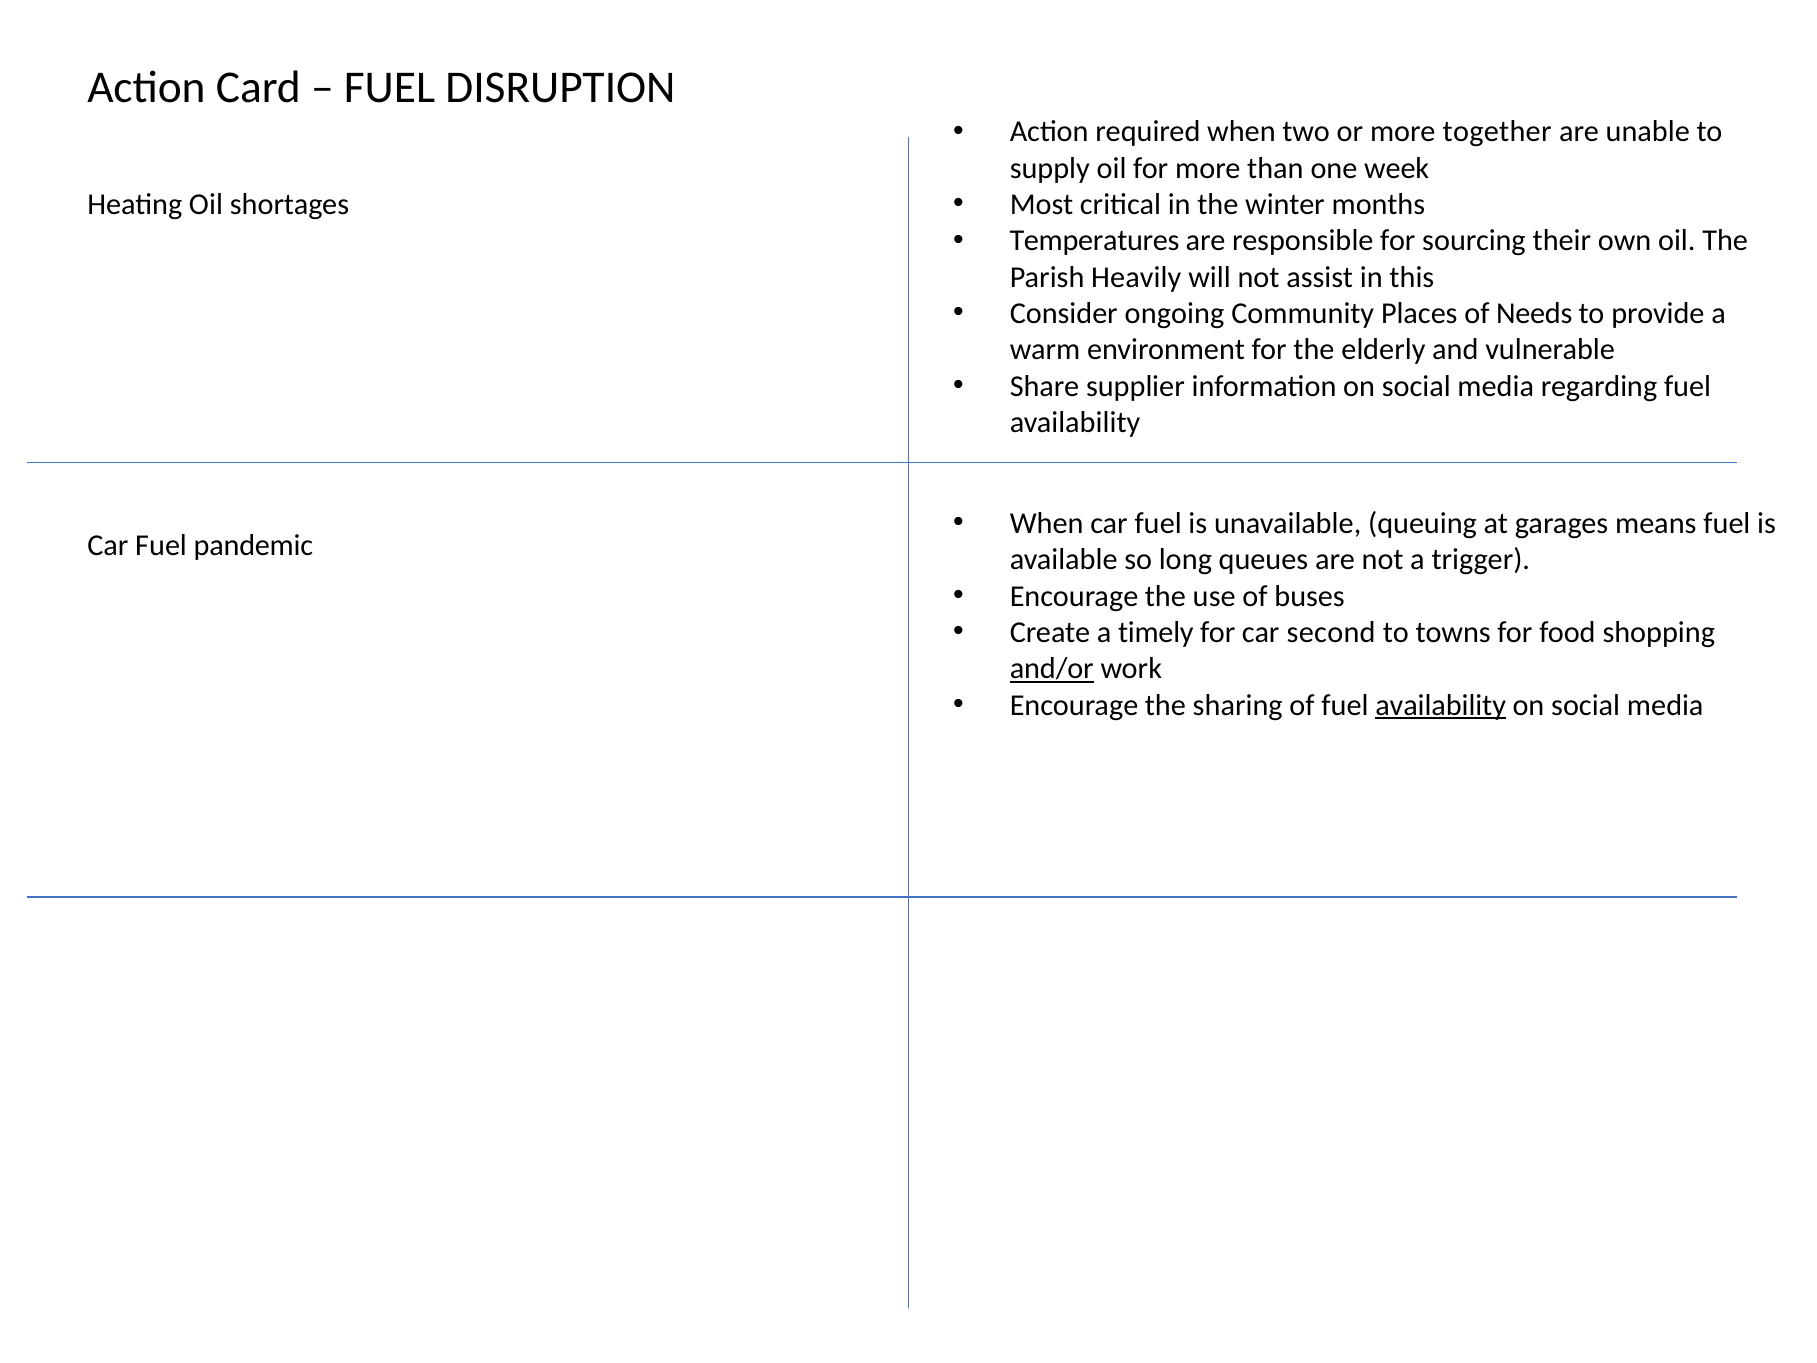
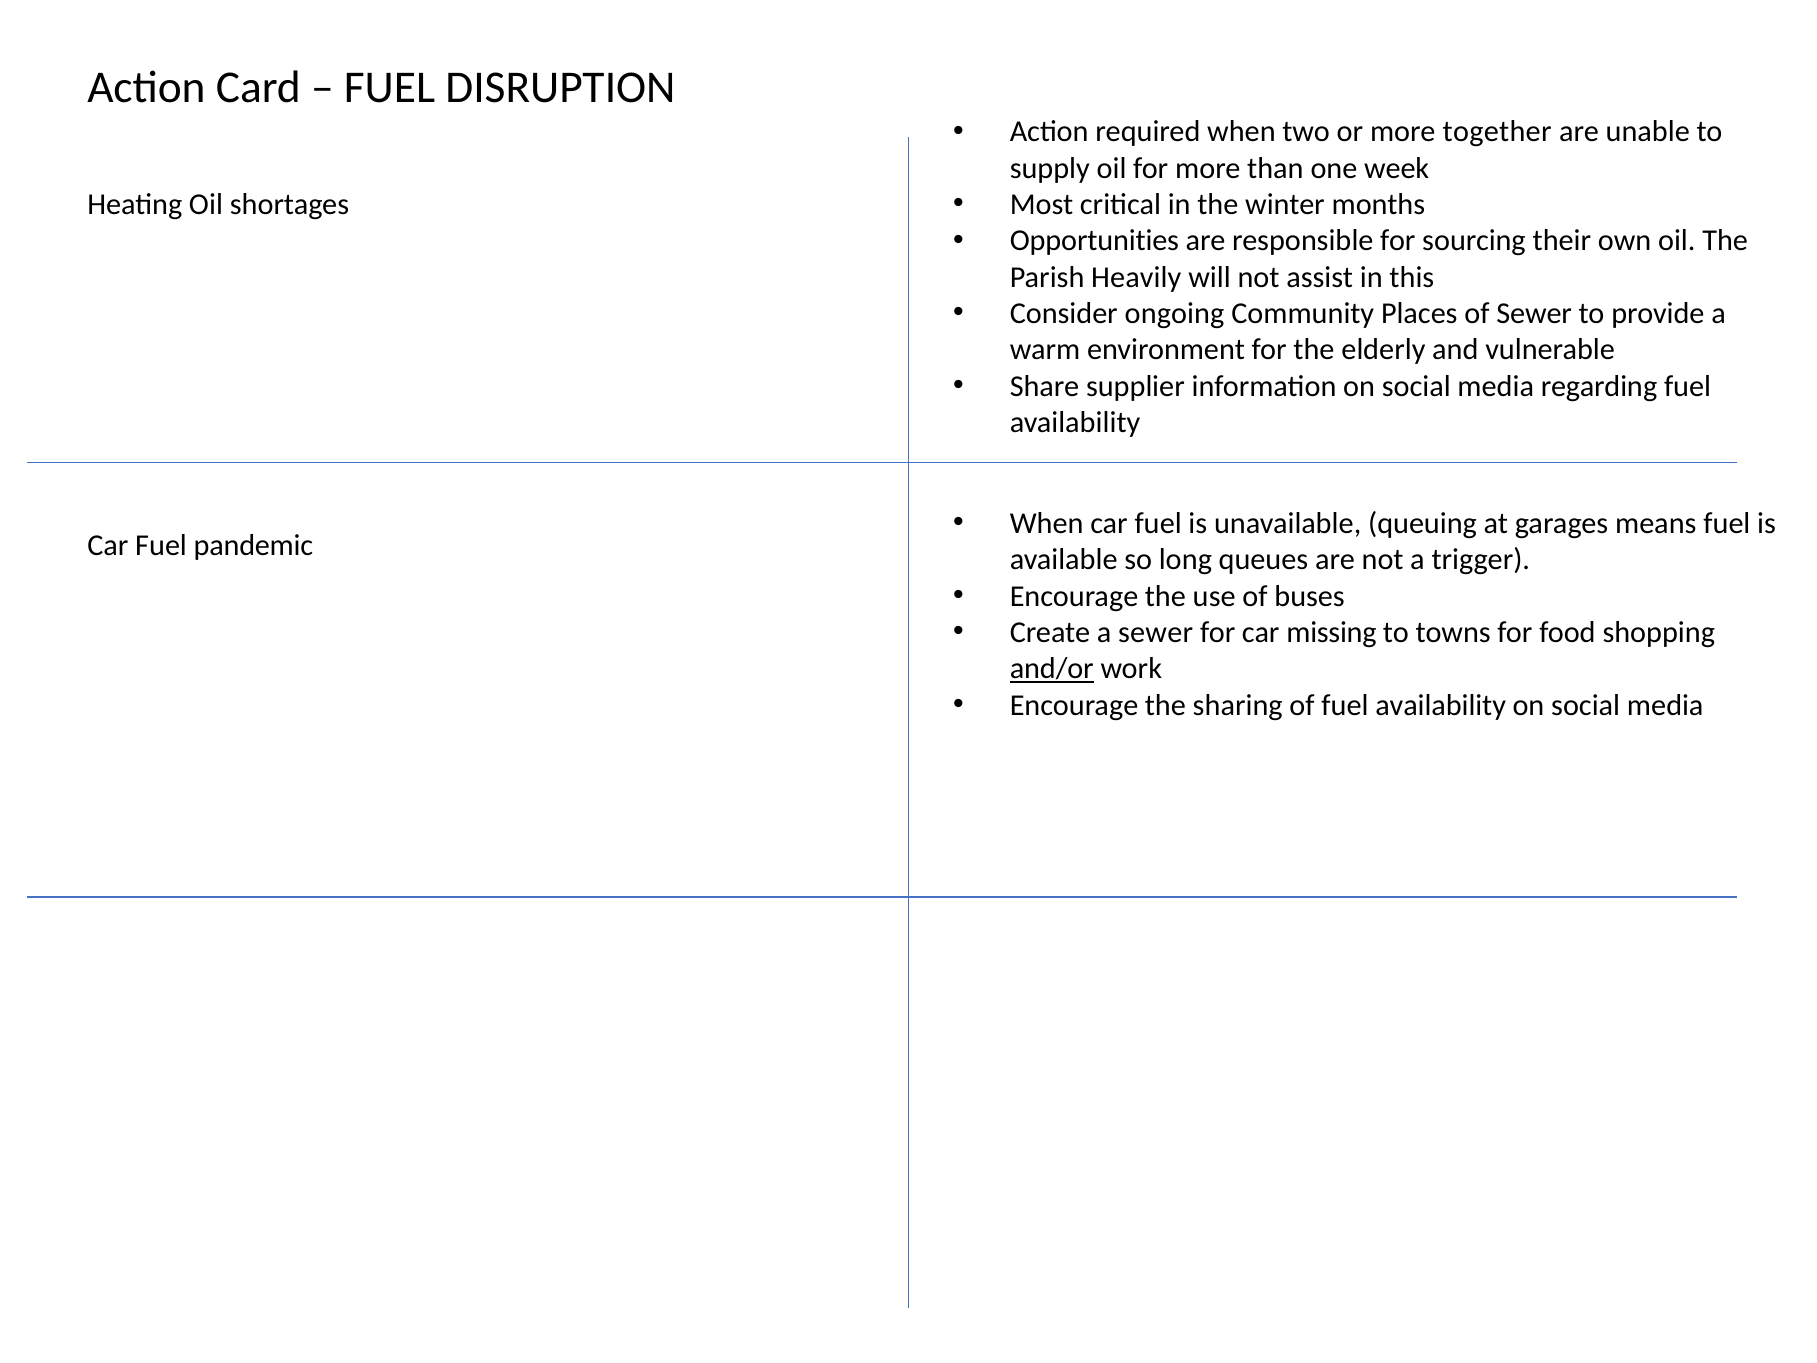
Temperatures: Temperatures -> Opportunities (1094, 241)
of Needs: Needs -> Sewer (1534, 313)
a timely: timely -> sewer (1156, 632)
second: second -> missing (1331, 632)
availability underline: present -> none (1441, 705)
